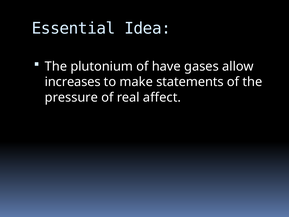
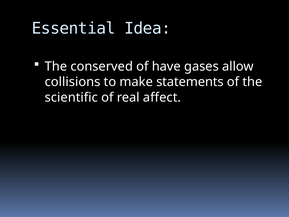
plutonium: plutonium -> conserved (102, 66)
increases: increases -> collisions (73, 82)
pressure: pressure -> scientific (71, 97)
